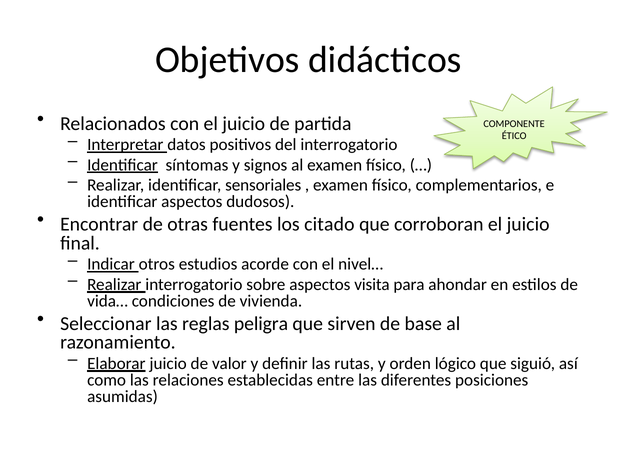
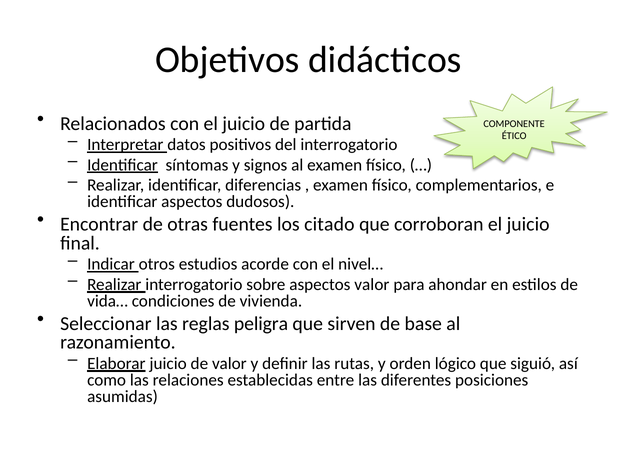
sensoriales: sensoriales -> diferencias (263, 185)
aspectos visita: visita -> valor (372, 284)
